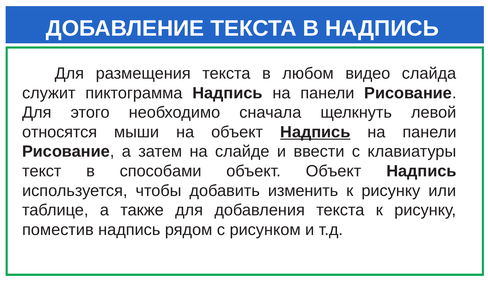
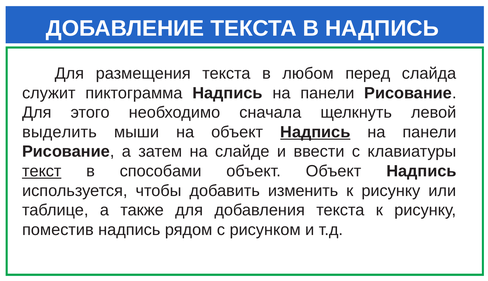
видео: видео -> перед (368, 74)
относятся: относятся -> выделить (59, 132)
текст underline: none -> present (42, 171)
